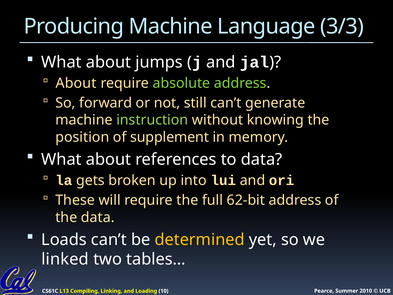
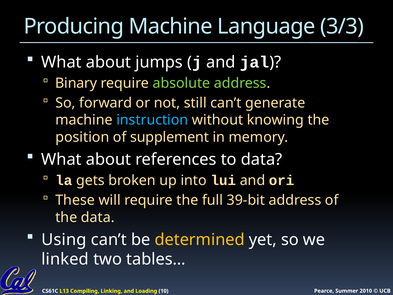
About: About -> Binary (76, 83)
instruction colour: light green -> light blue (152, 120)
62-bit: 62-bit -> 39-bit (246, 200)
Loads: Loads -> Using (64, 239)
